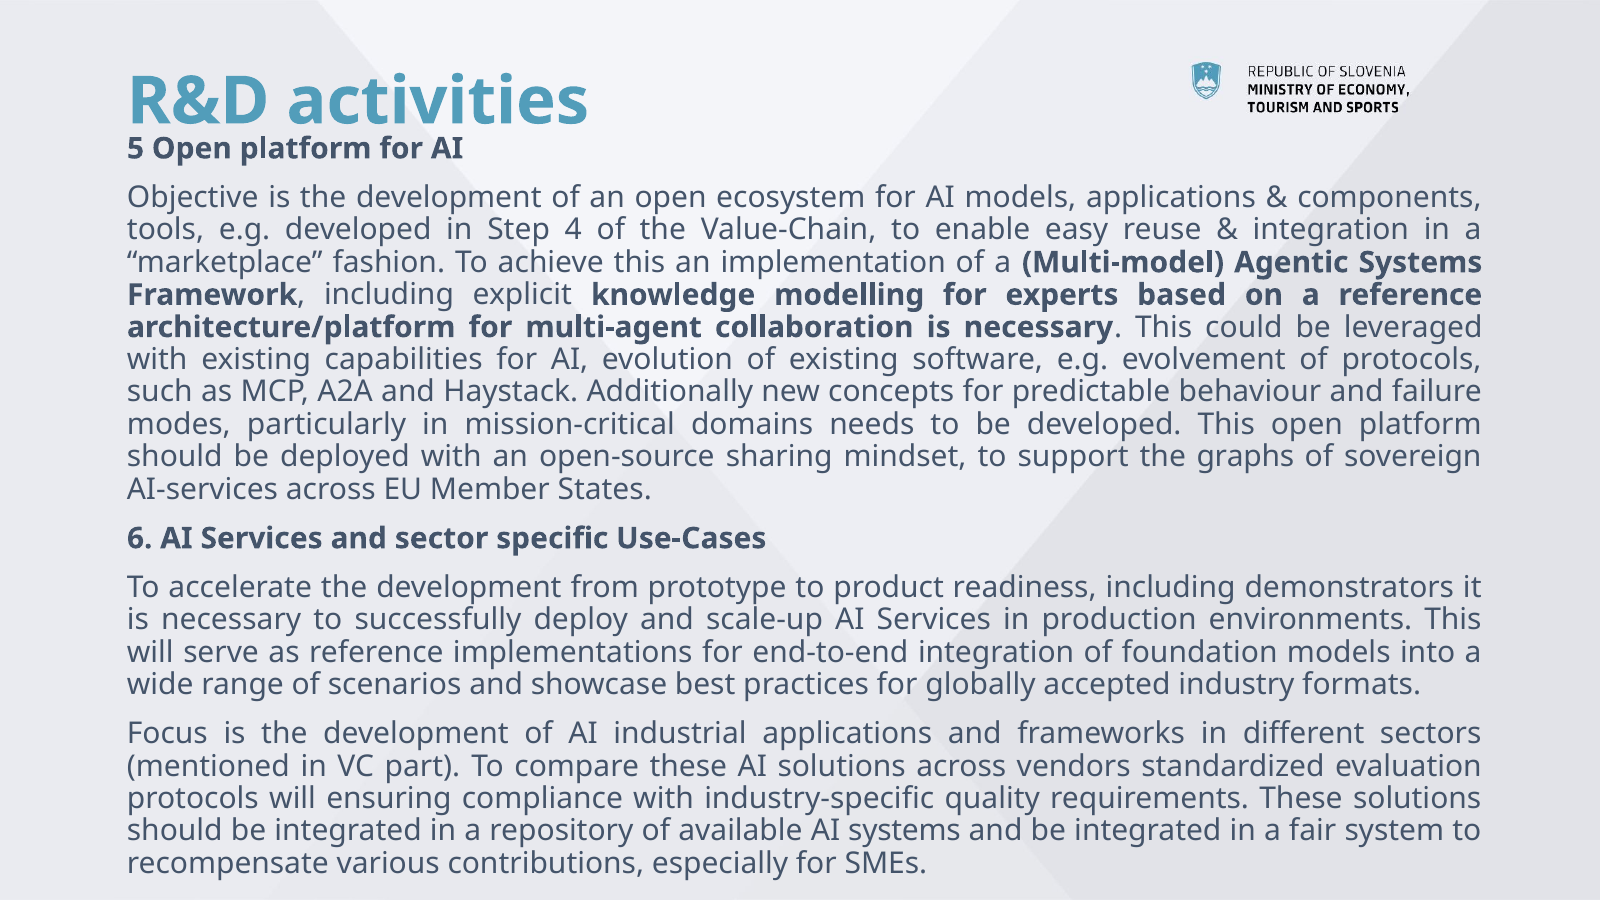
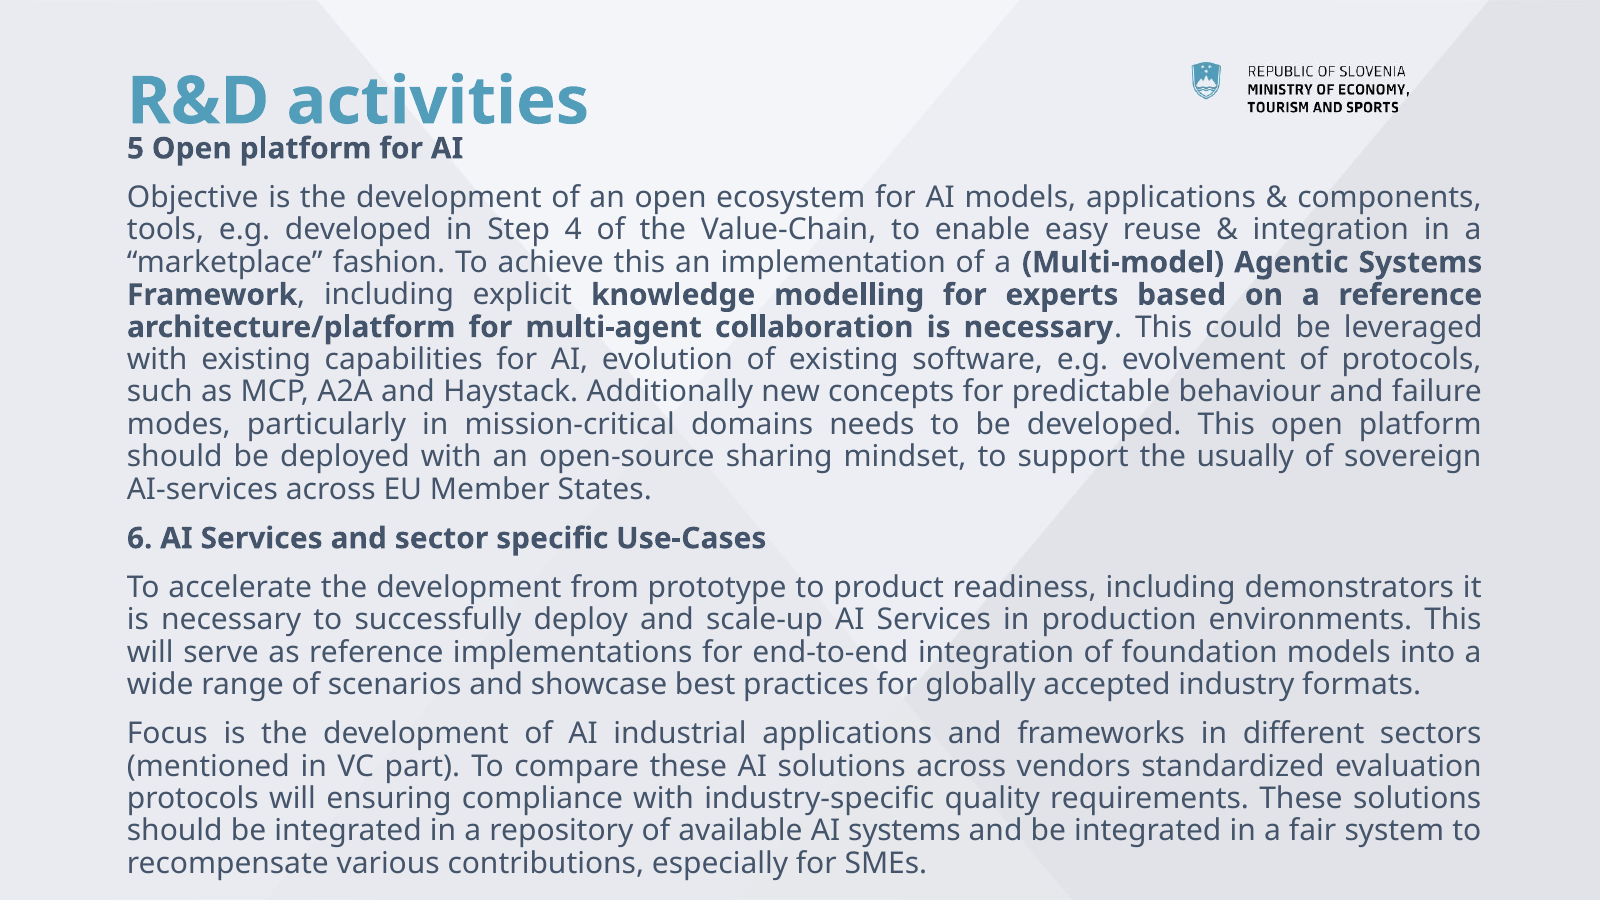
graphs: graphs -> usually (1245, 457)
